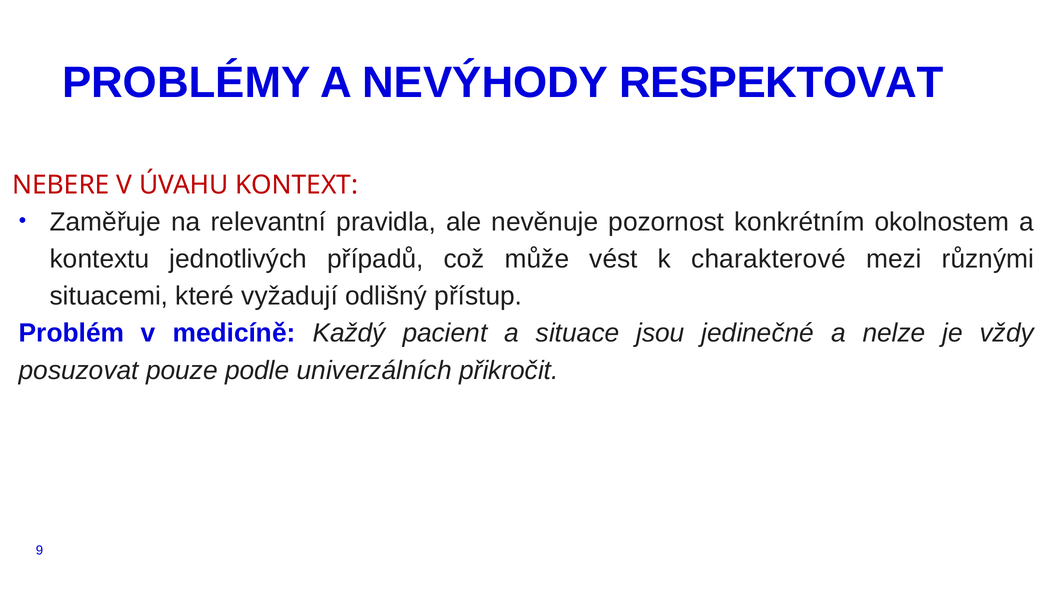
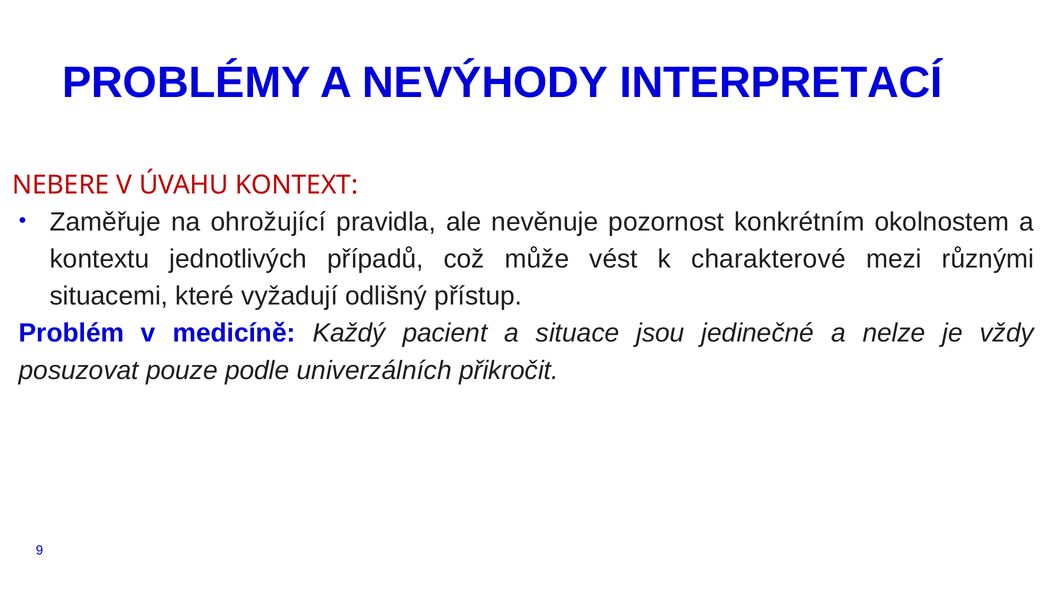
RESPEKTOVAT: RESPEKTOVAT -> INTERPRETACÍ (781, 83)
relevantní: relevantní -> ohrožující (268, 222)
